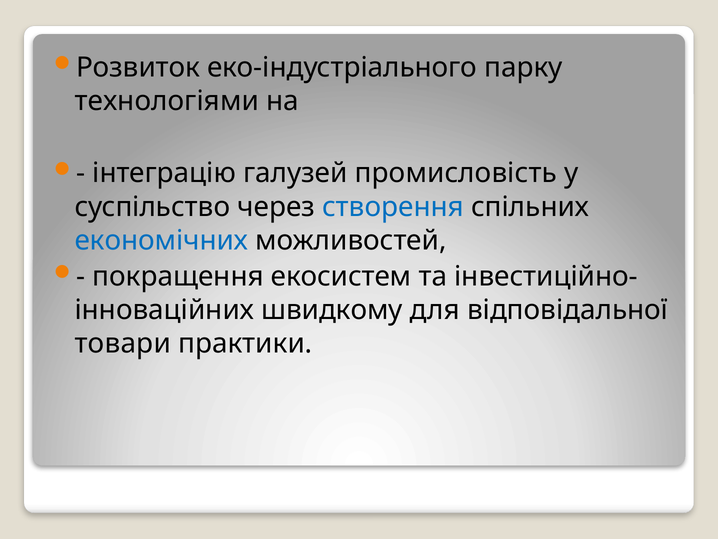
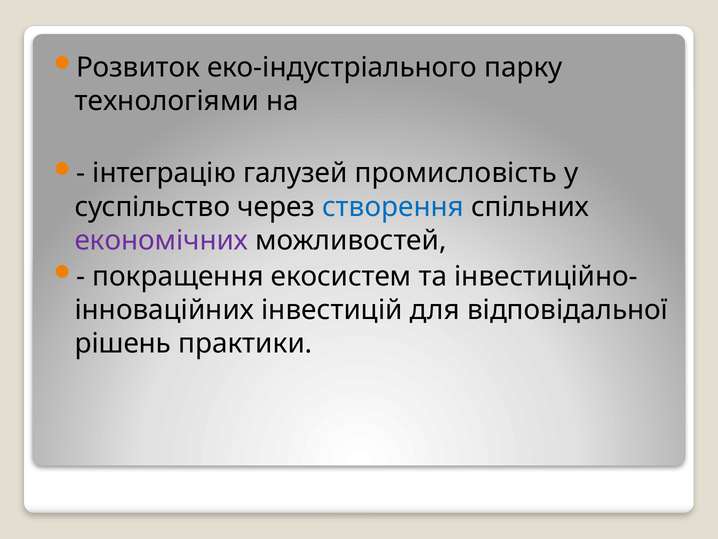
економічних colour: blue -> purple (161, 240)
швидкому: швидкому -> інвестицій (332, 310)
товари: товари -> рішень (123, 343)
